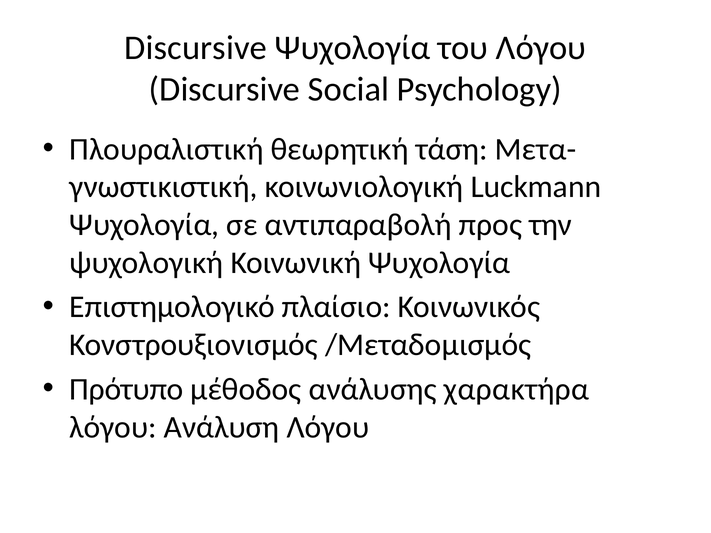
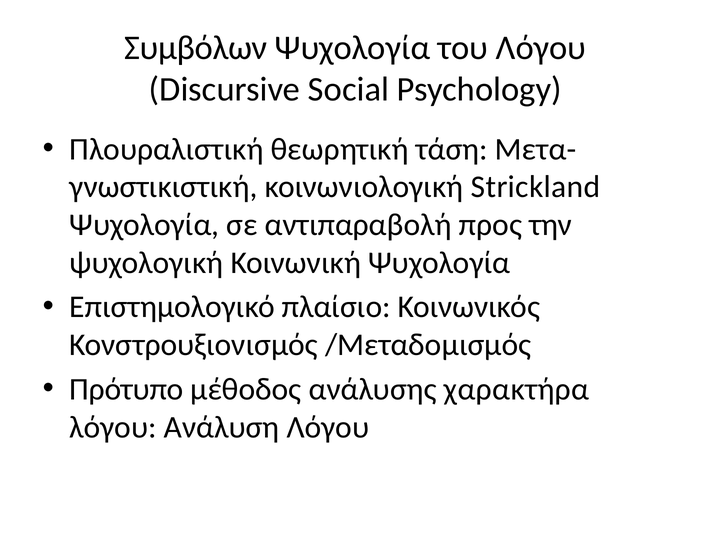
Discursive: Discursive -> Συμβόλων (196, 48)
Luckmann: Luckmann -> Strickland (536, 187)
